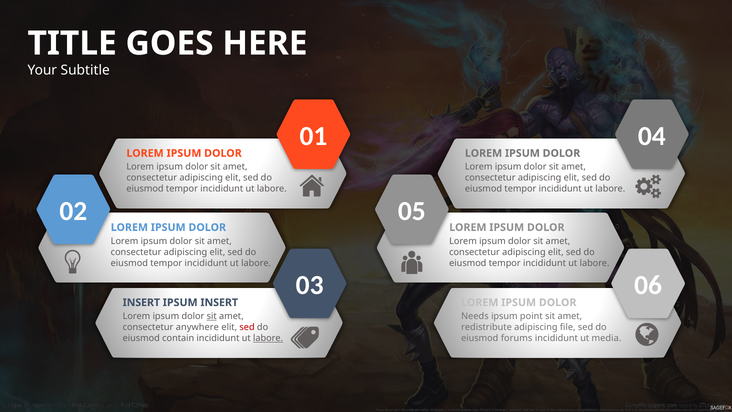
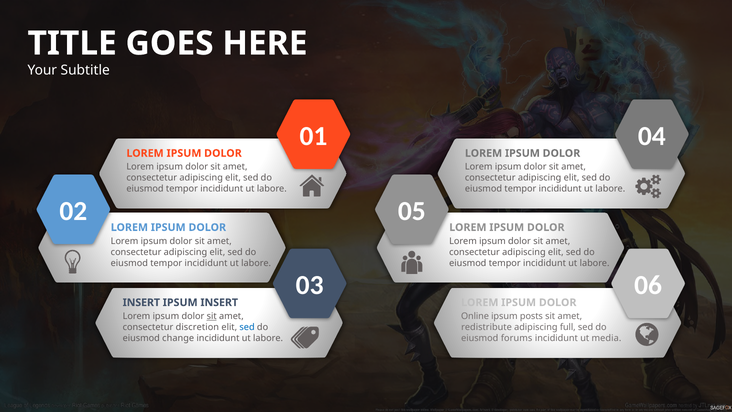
Needs: Needs -> Online (475, 316)
point: point -> posts (531, 316)
anywhere: anywhere -> discretion (197, 327)
sed colour: red -> blue (247, 327)
file: file -> full (568, 327)
contain: contain -> change (178, 338)
labore underline: present -> none (268, 338)
